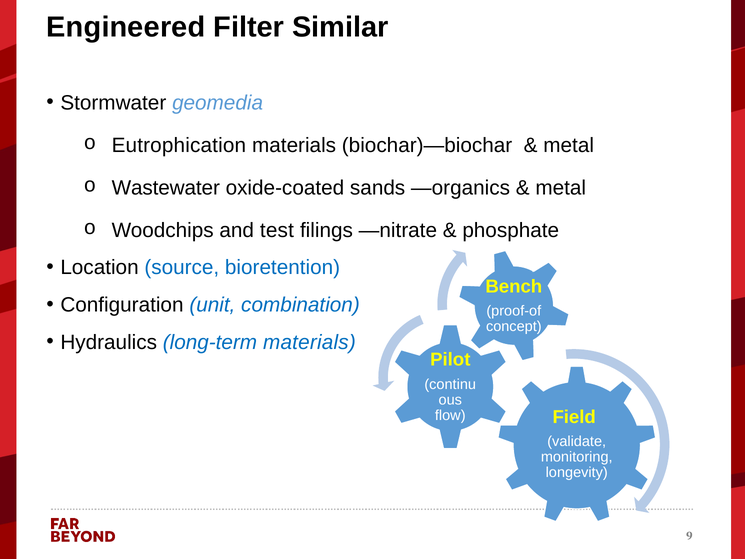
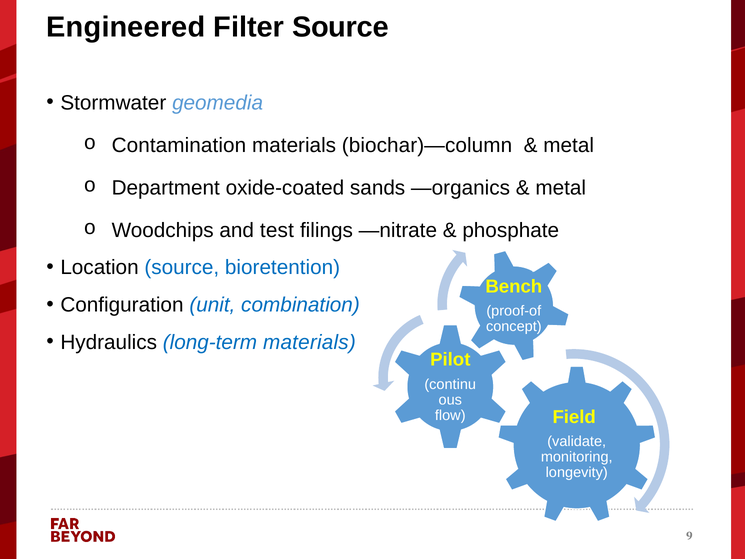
Filter Similar: Similar -> Source (340, 27)
Eutrophication: Eutrophication -> Contamination (179, 145)
biochar)—biochar: biochar)—biochar -> biochar)—column (427, 145)
Wastewater: Wastewater -> Department (166, 188)
